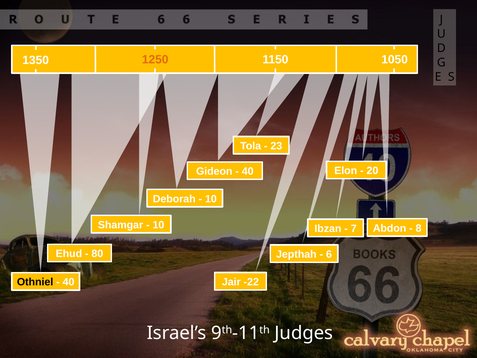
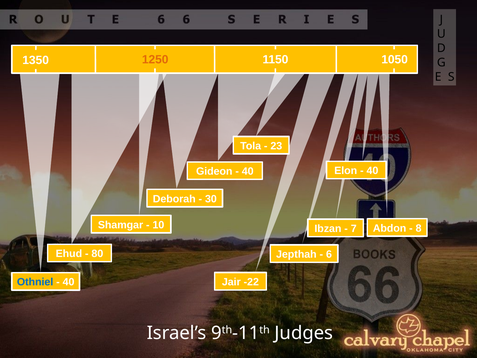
20: 20 -> 40 (372, 171)
10: 10 -> 30 (211, 199)
Othniel colour: black -> blue (35, 282)
